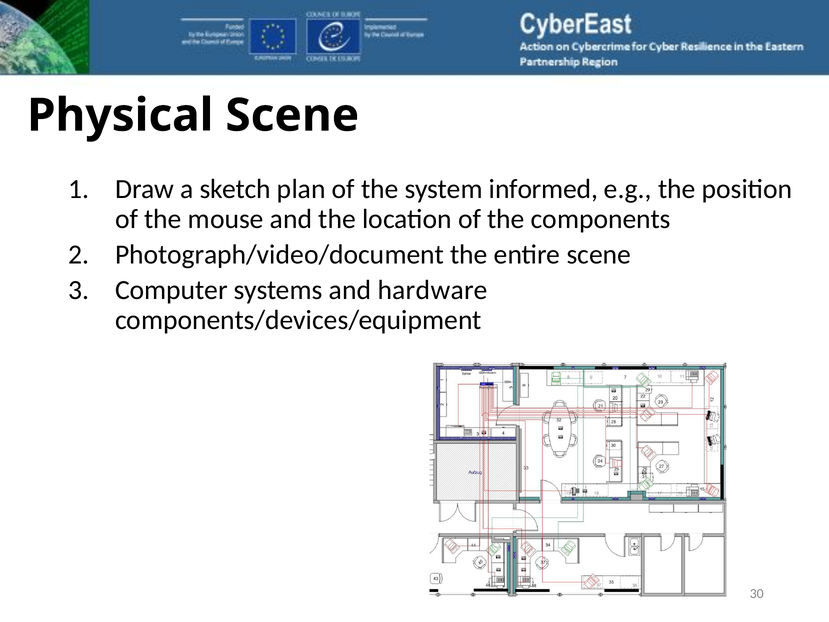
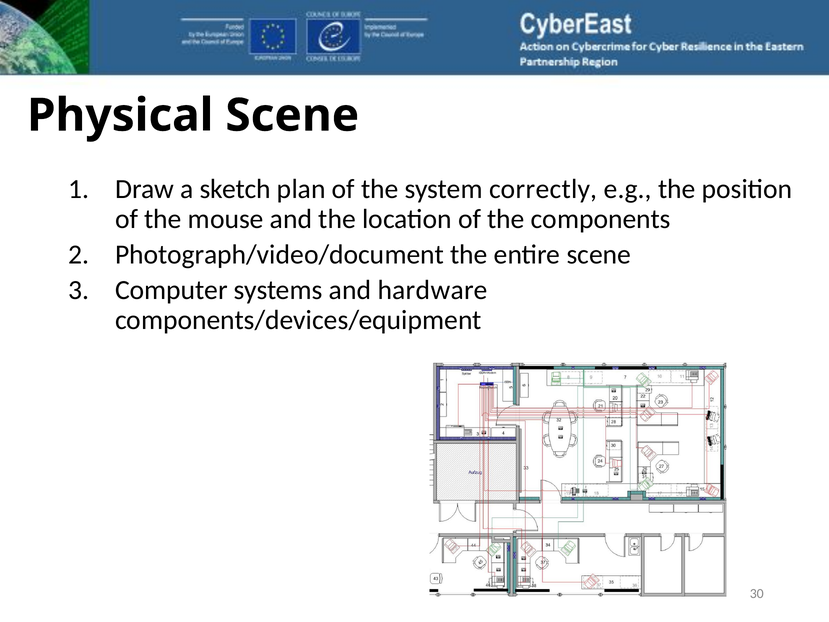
informed: informed -> correctly (543, 189)
